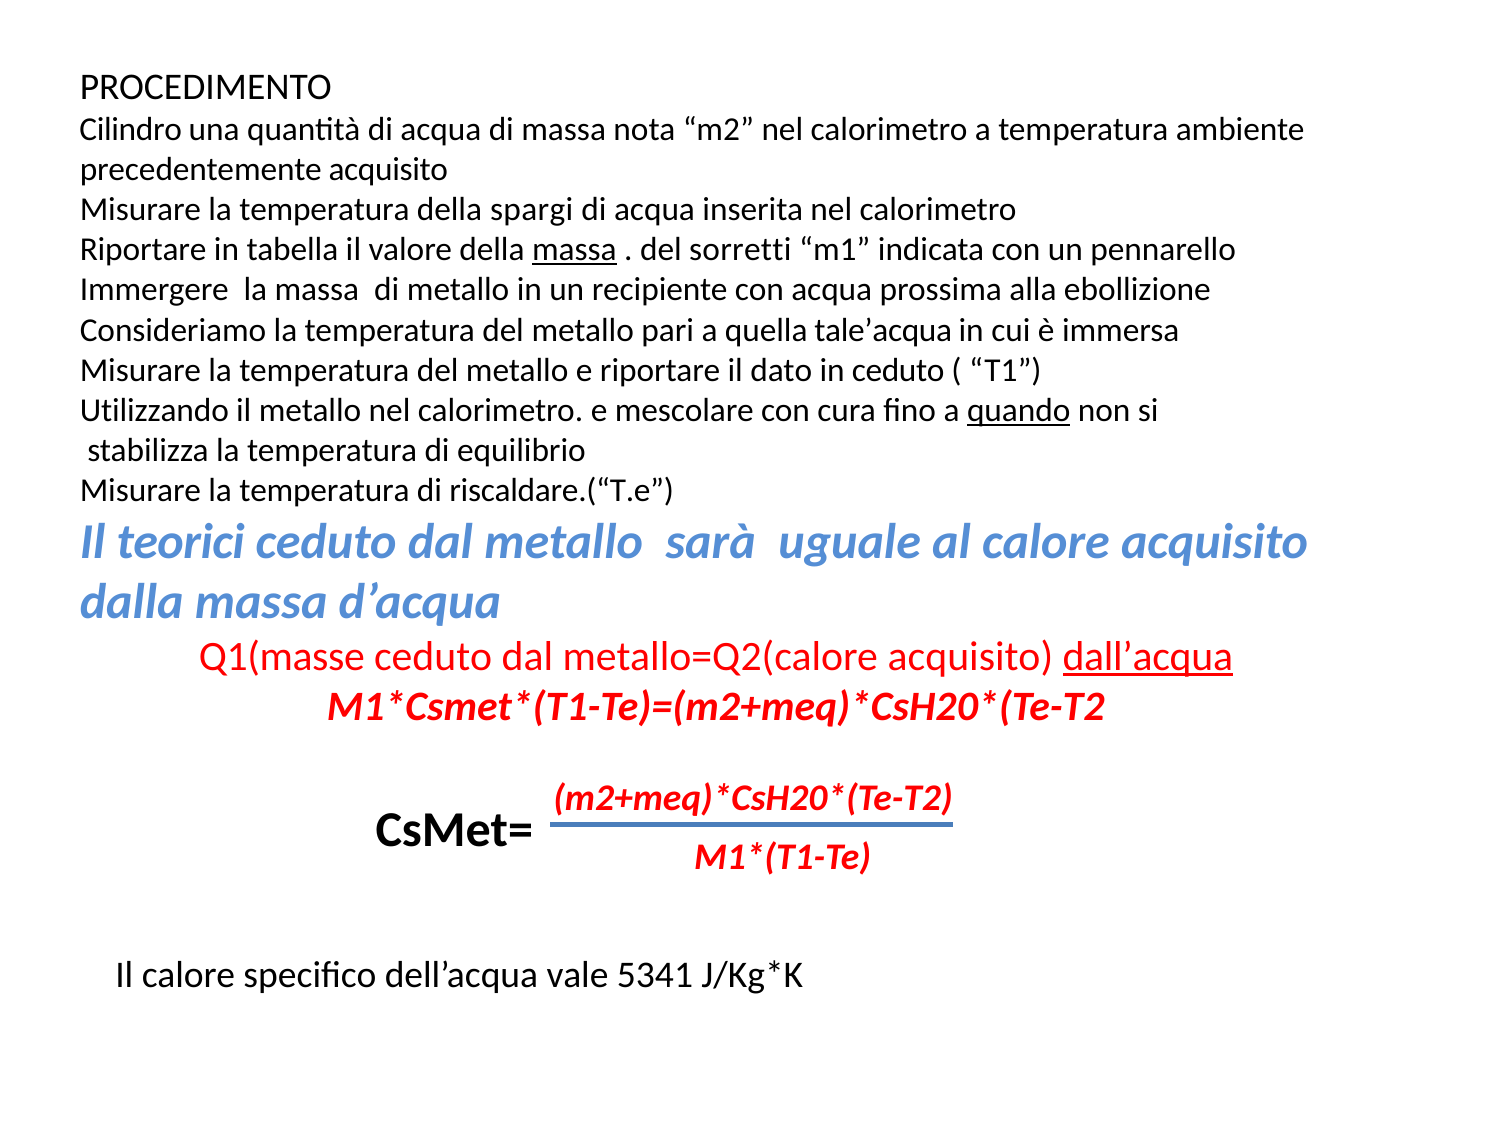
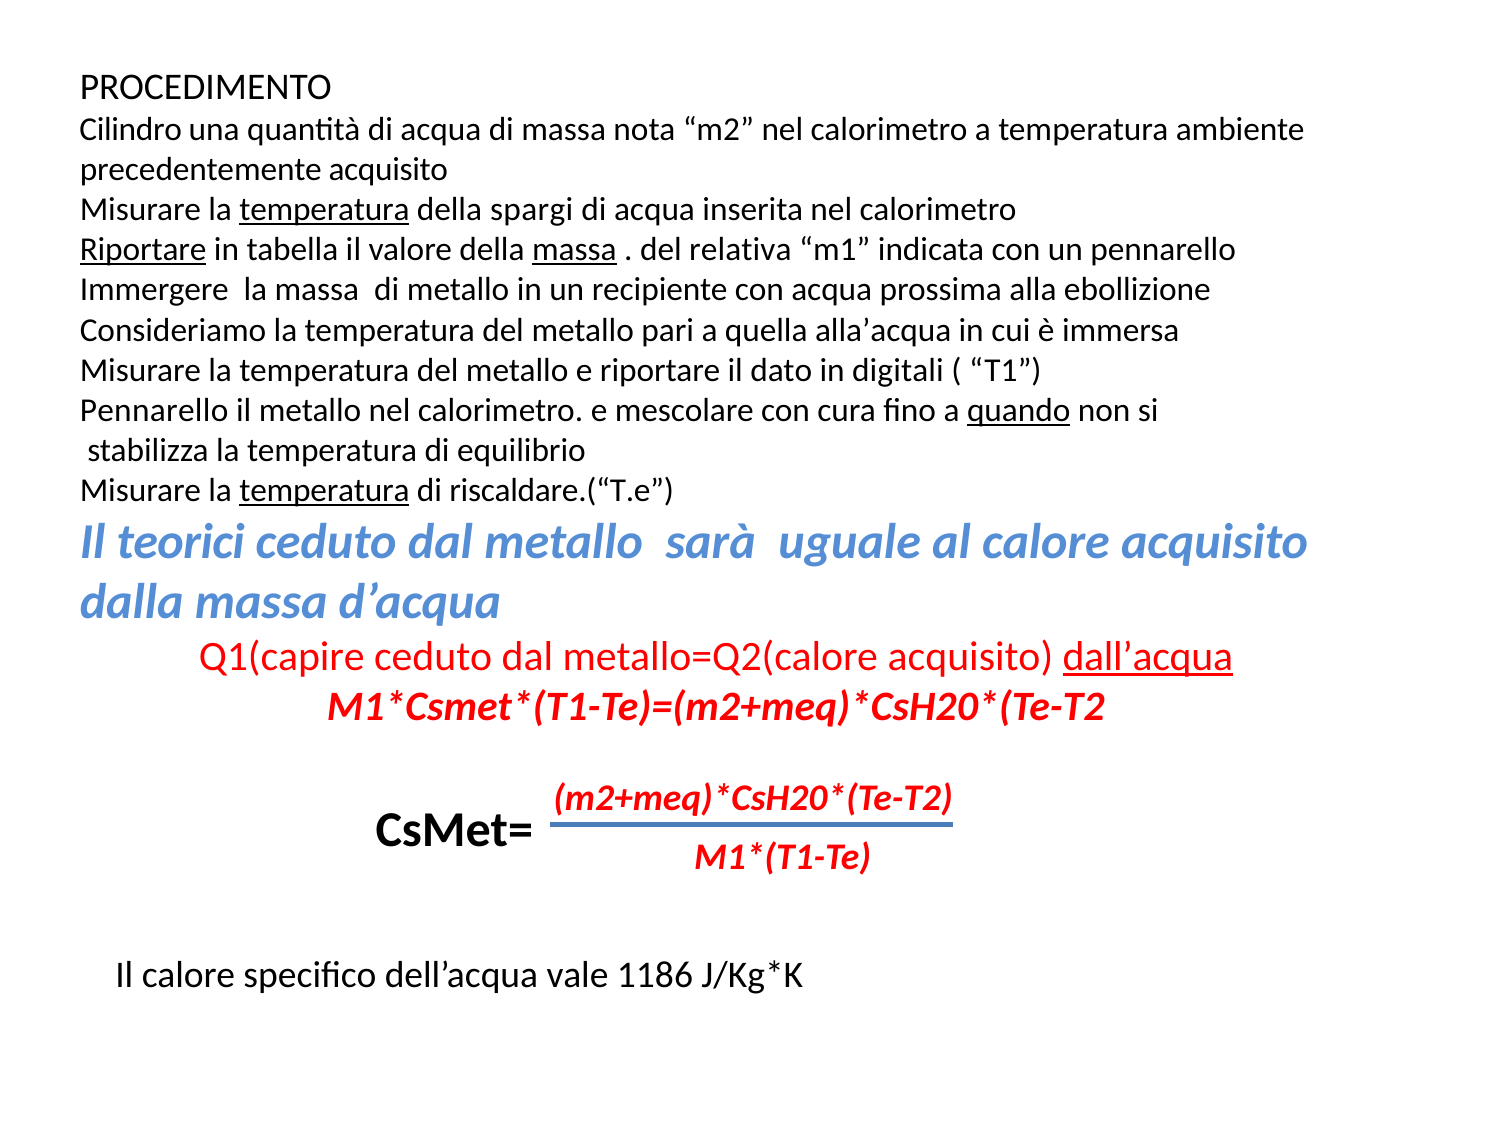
temperatura underline: none -> present (324, 210)
Riportare underline: none -> present (143, 250)
sorretti: sorretti -> relativa (740, 250)
tale’acqua: tale’acqua -> alla’acqua (883, 330)
in ceduto: ceduto -> digitali (898, 370)
Utilizzando: Utilizzando -> Pennarello (154, 410)
temperatura underline: none -> present (324, 490)
Q1(masse: Q1(masse -> Q1(capire (282, 656)
5341: 5341 -> 1186 (655, 975)
